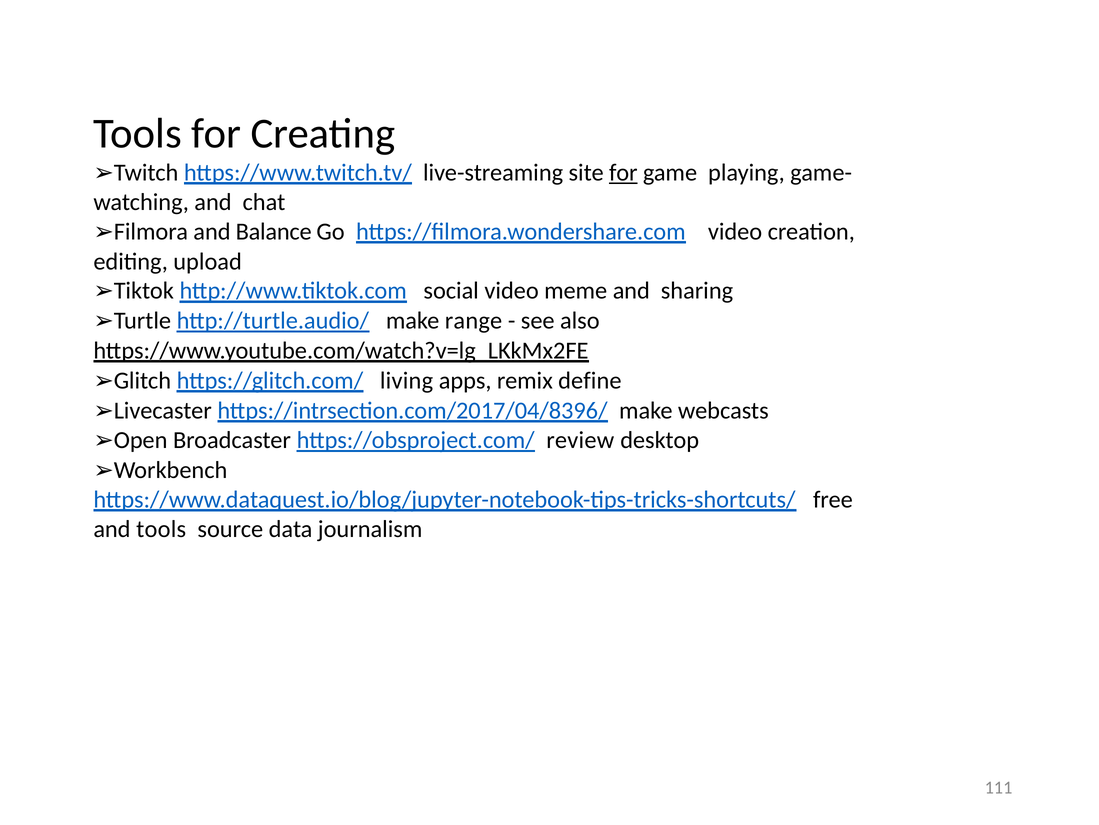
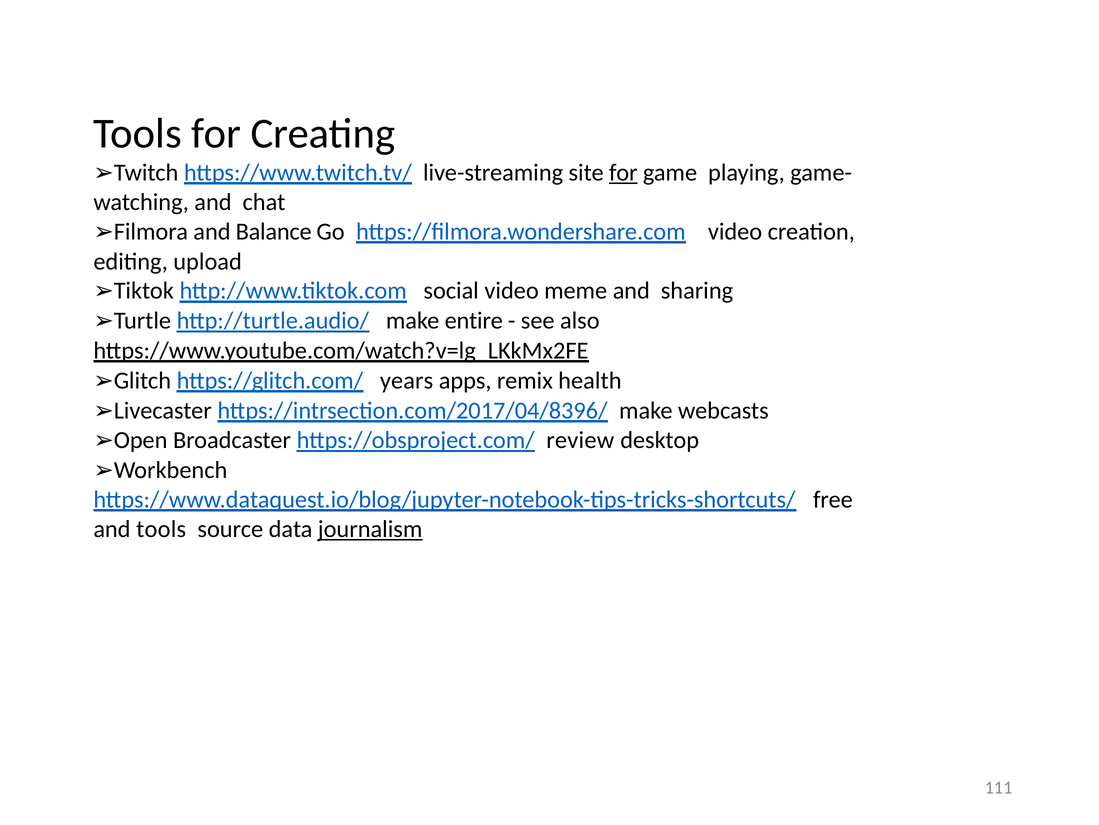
range: range -> entire (474, 321)
living: living -> years (407, 380)
define: define -> health (590, 380)
journalism underline: none -> present (370, 529)
